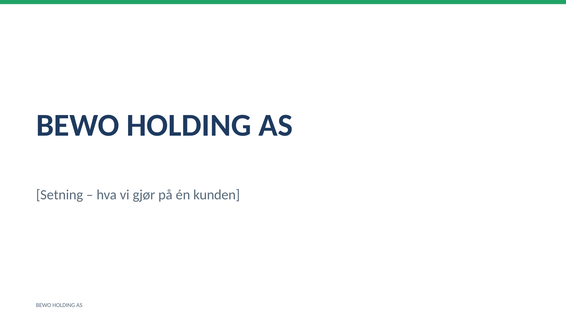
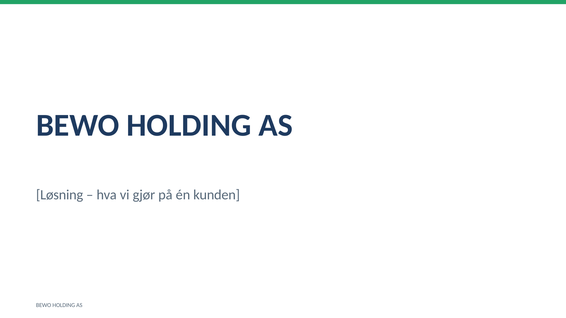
Setning: Setning -> Løsning (60, 195)
